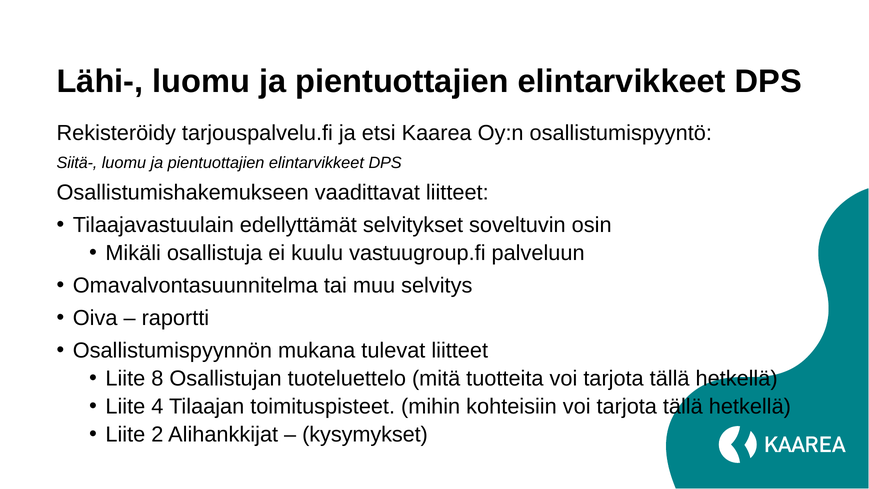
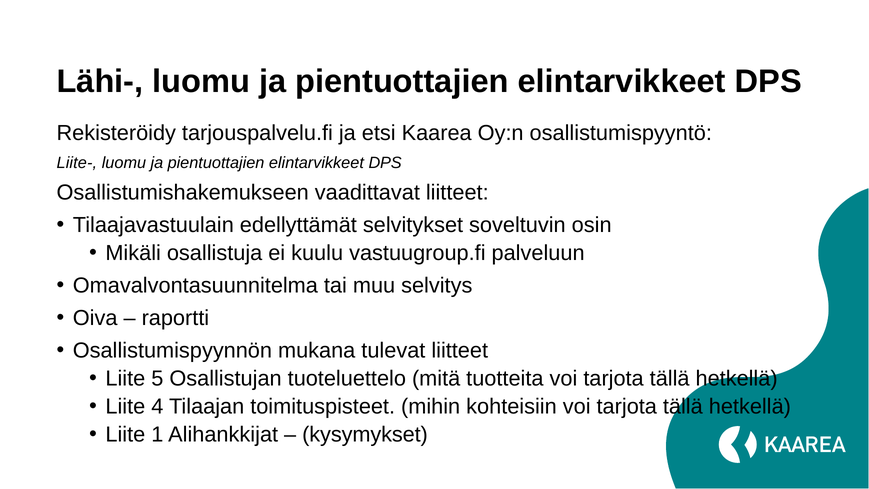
Siitä-: Siitä- -> Liite- (77, 163)
8: 8 -> 5 (157, 378)
2: 2 -> 1 (157, 434)
